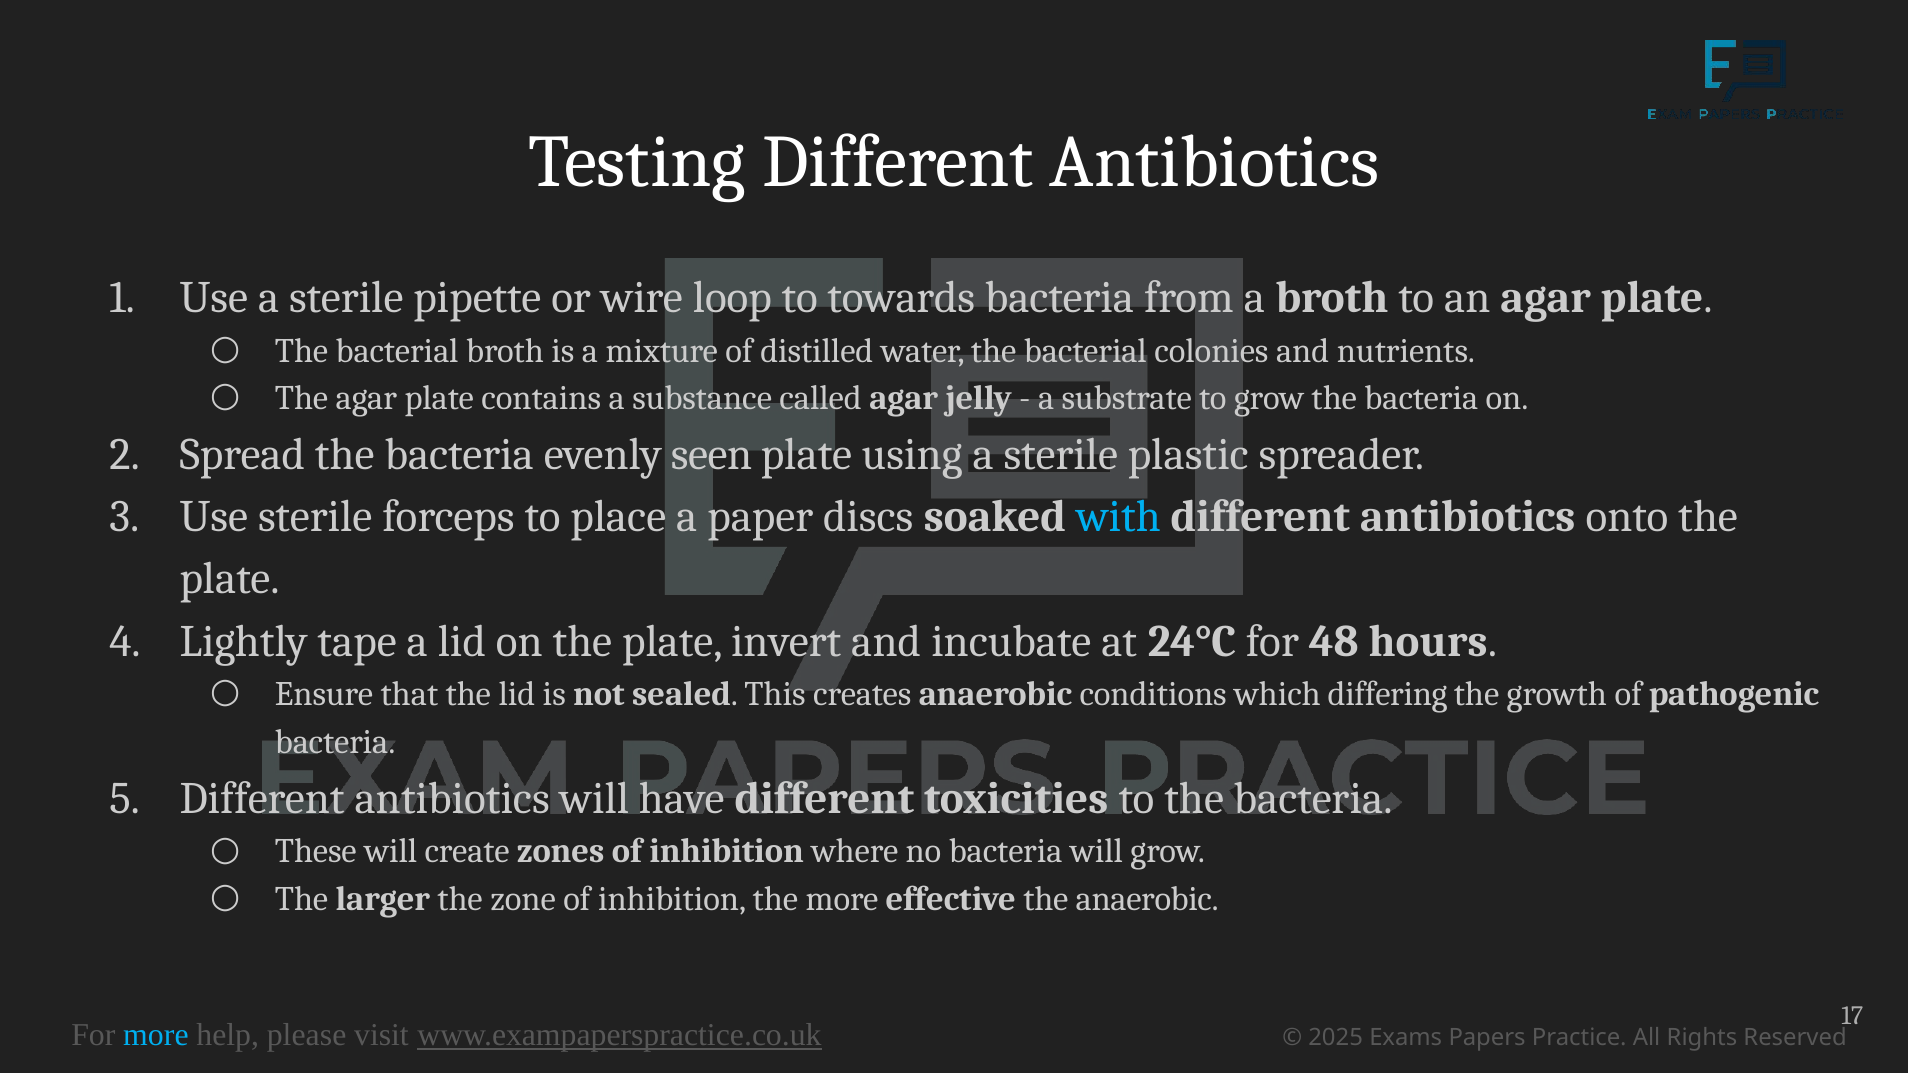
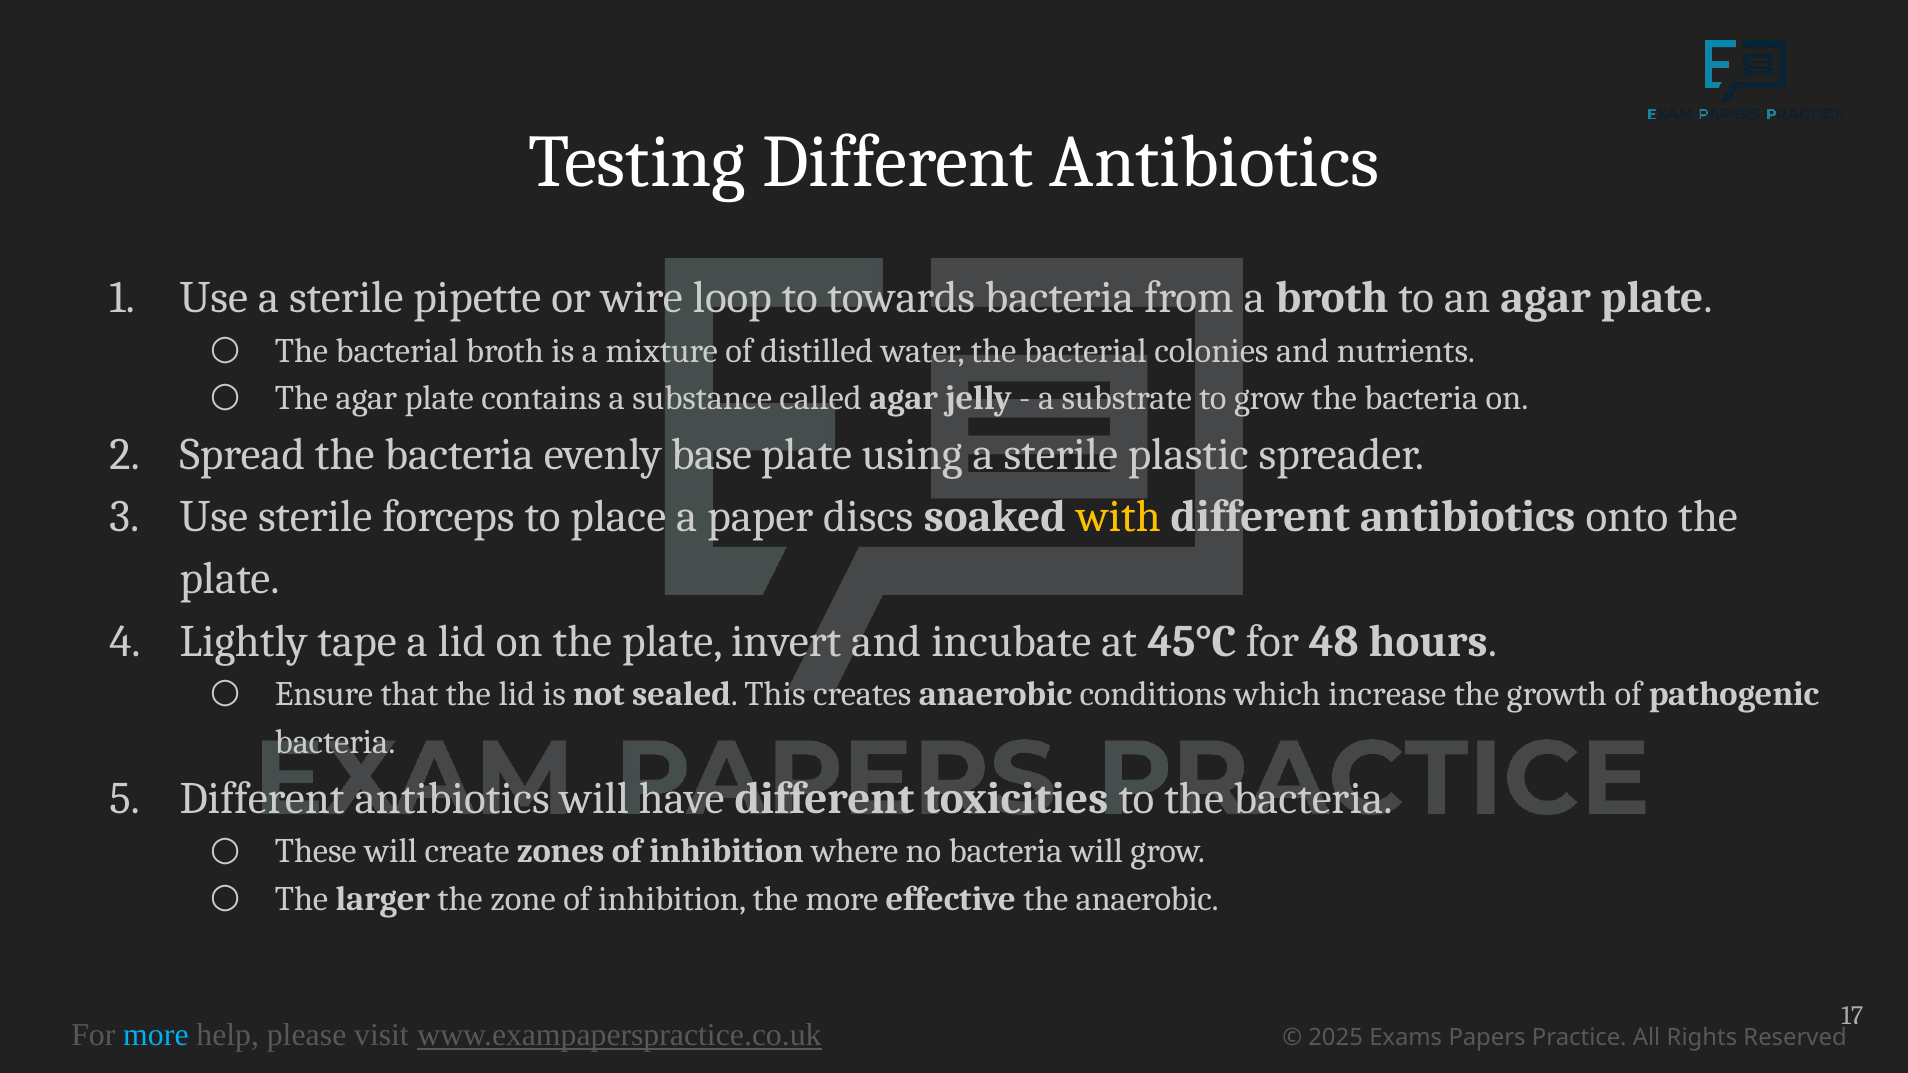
seen: seen -> base (712, 455)
with colour: light blue -> yellow (1119, 517)
24°C: 24°C -> 45°C (1192, 641)
differing: differing -> increase (1387, 695)
